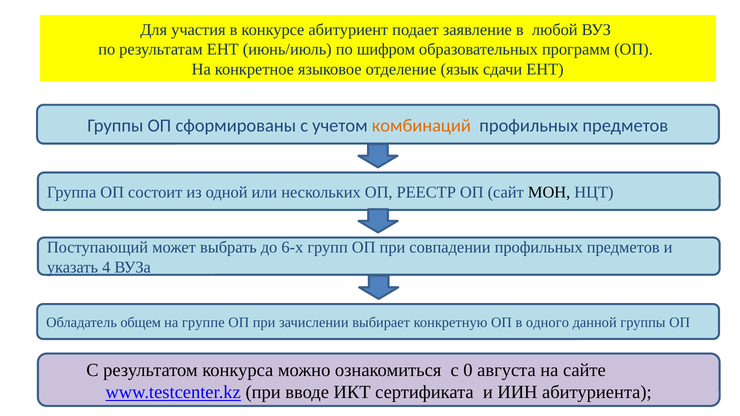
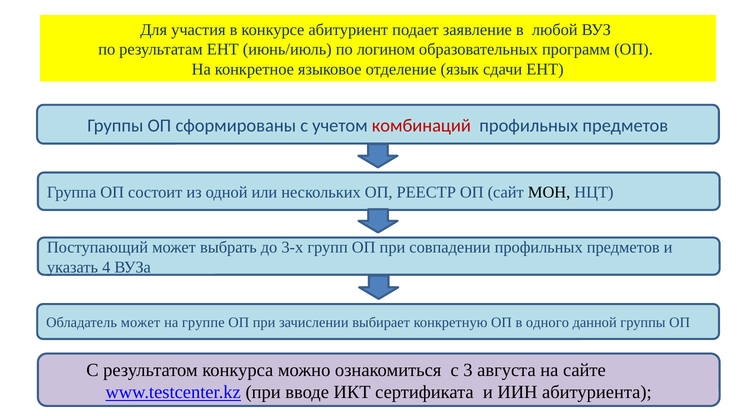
шифром: шифром -> логином (386, 49)
комбинаций colour: orange -> red (421, 126)
6-х: 6-х -> 3-х (292, 248)
Обладатель общем: общем -> может (140, 323)
0: 0 -> 3 (468, 370)
